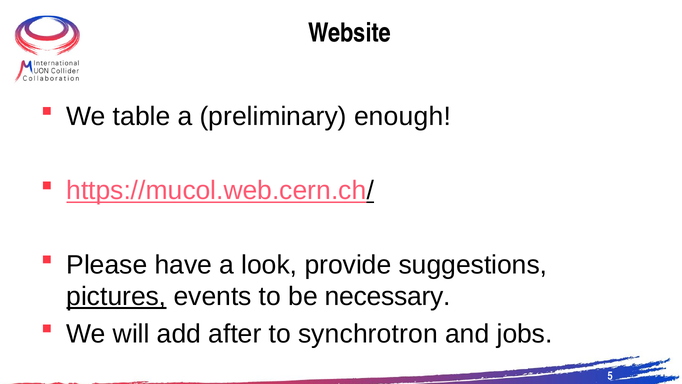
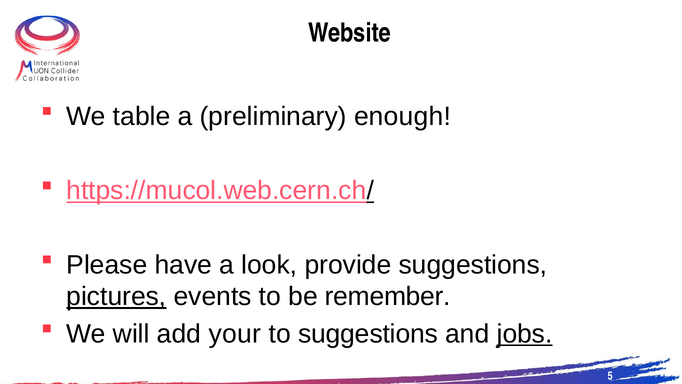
necessary: necessary -> remember (388, 296)
after: after -> your (235, 333)
to synchrotron: synchrotron -> suggestions (368, 333)
jobs underline: none -> present (525, 333)
